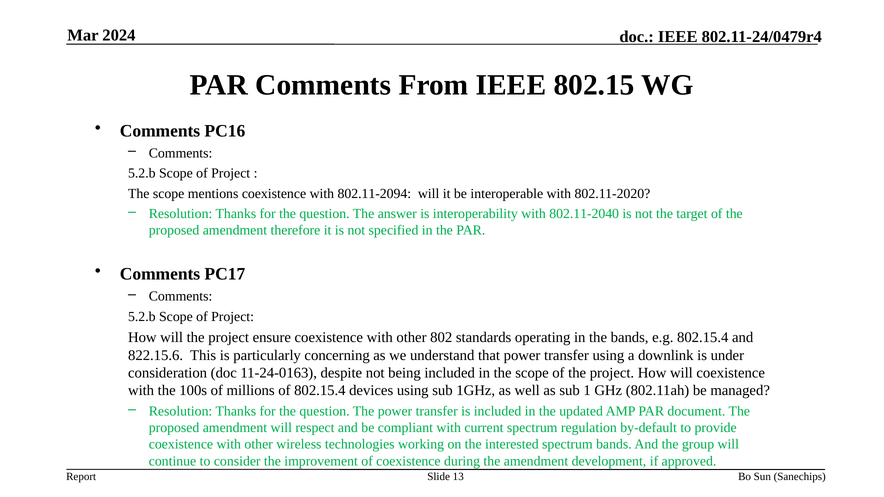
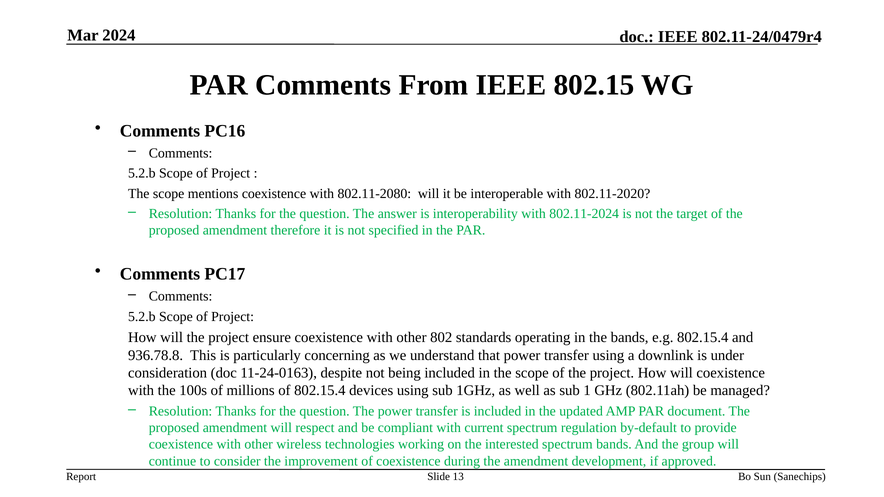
802.11-2094: 802.11-2094 -> 802.11-2080 (374, 194)
802.11-2040: 802.11-2040 -> 802.11-2024 (584, 214)
822.15.6: 822.15.6 -> 936.78.8 (156, 355)
